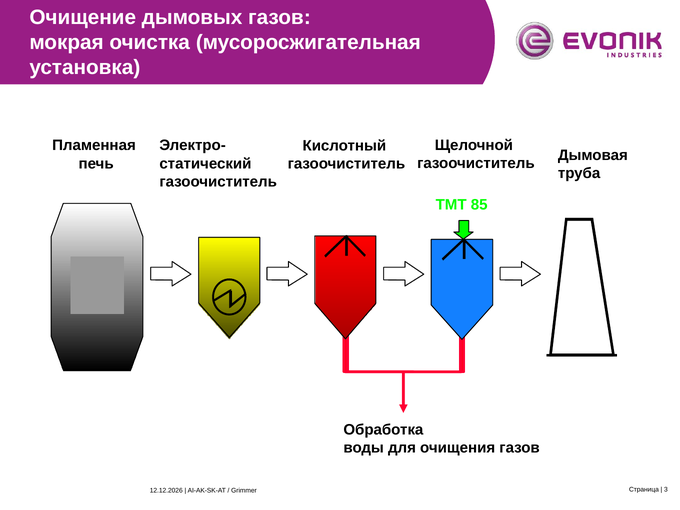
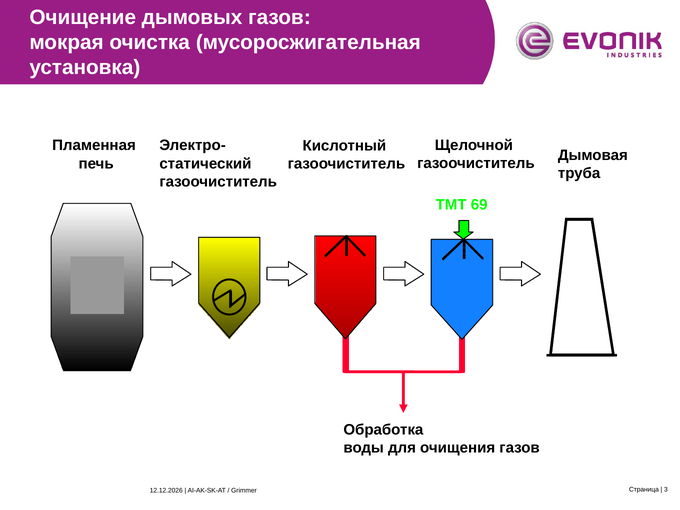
85: 85 -> 69 (479, 205)
